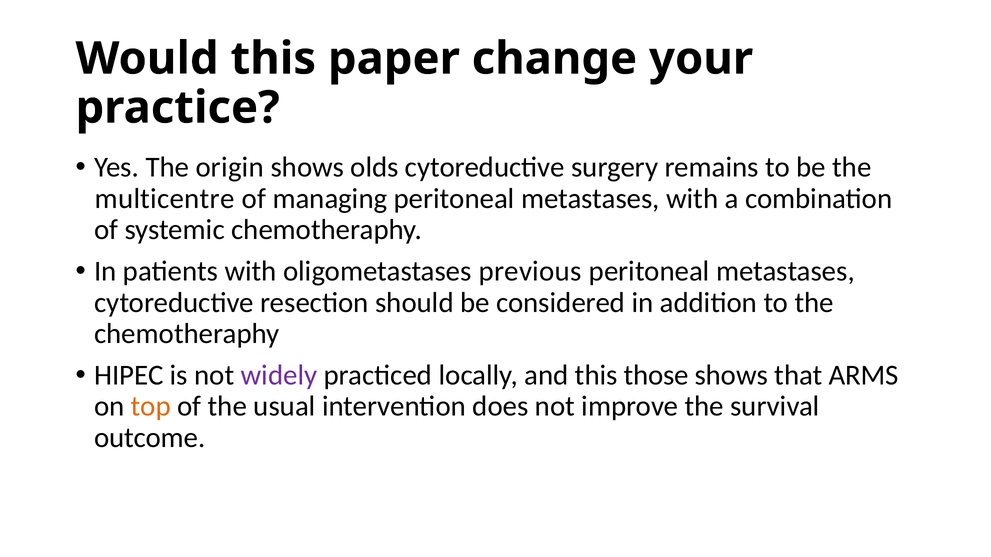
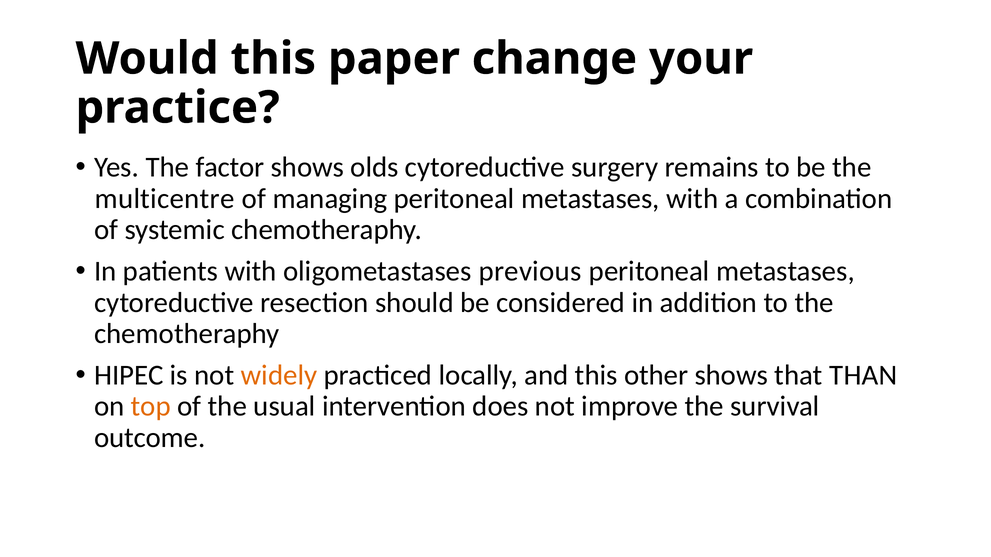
origin: origin -> factor (230, 168)
widely colour: purple -> orange (279, 376)
those: those -> other (656, 376)
ARMS: ARMS -> THAN (863, 376)
